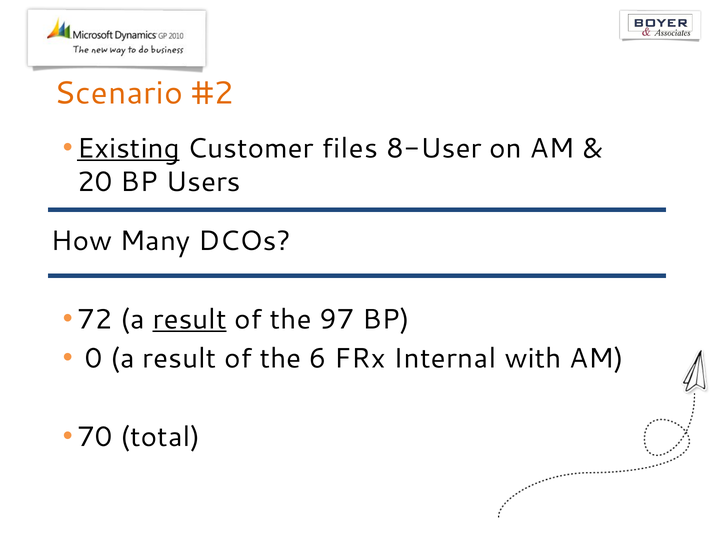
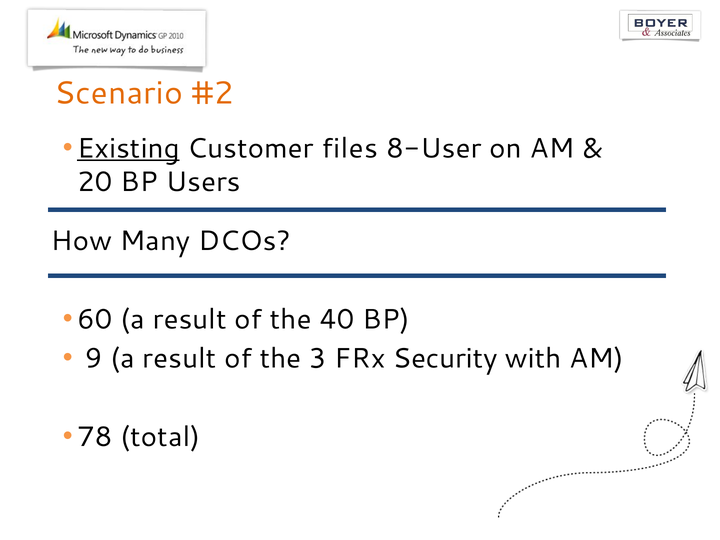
72: 72 -> 60 (95, 319)
result underline: present -> none (190, 319)
97: 97 -> 40 (337, 319)
0: 0 -> 9 (94, 359)
6: 6 -> 3 (318, 359)
Internal: Internal -> Security (445, 359)
70: 70 -> 78 (95, 437)
